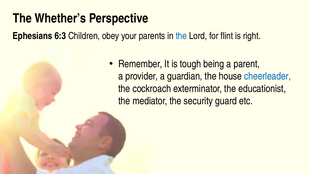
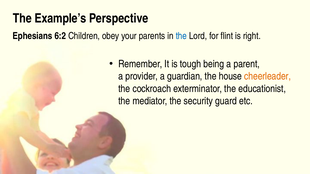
Whether’s: Whether’s -> Example’s (60, 19)
6:3: 6:3 -> 6:2 (60, 36)
cheerleader colour: blue -> orange (268, 76)
